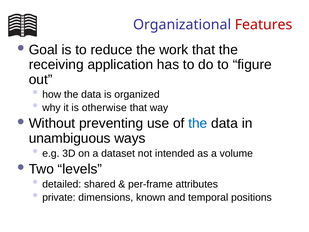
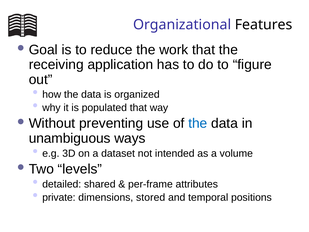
Features colour: red -> black (264, 25)
otherwise: otherwise -> populated (104, 108)
known: known -> stored (151, 197)
